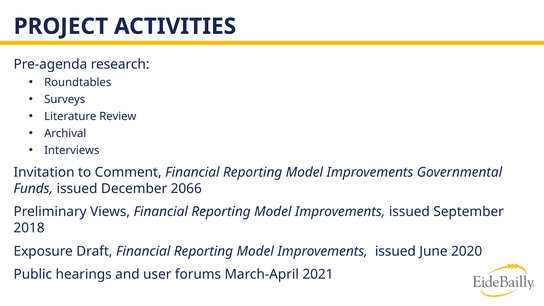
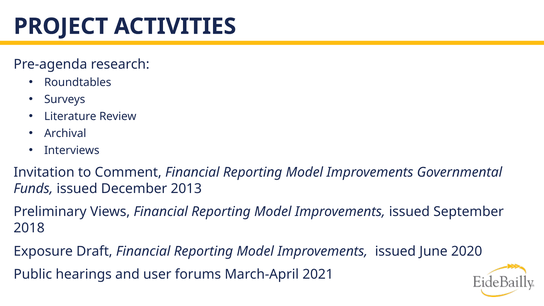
2066: 2066 -> 2013 (186, 189)
